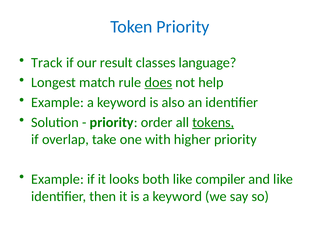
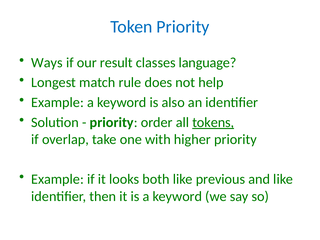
Track: Track -> Ways (47, 63)
does underline: present -> none (158, 83)
compiler: compiler -> previous (220, 179)
